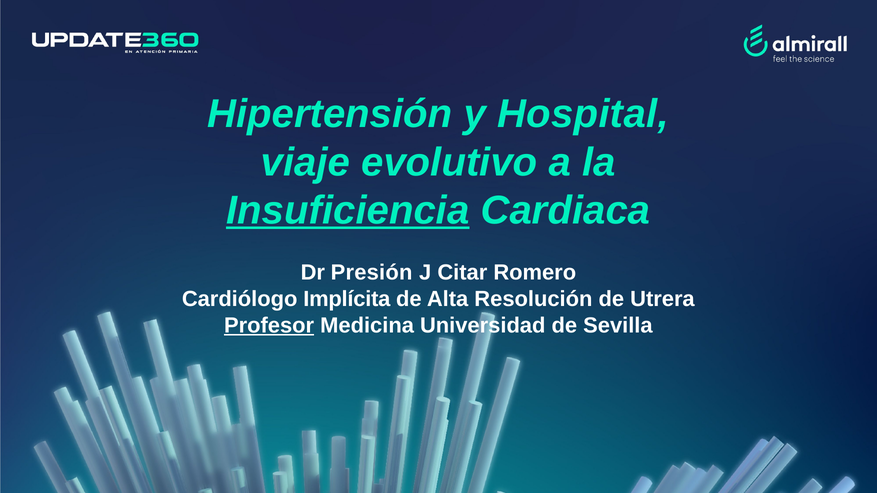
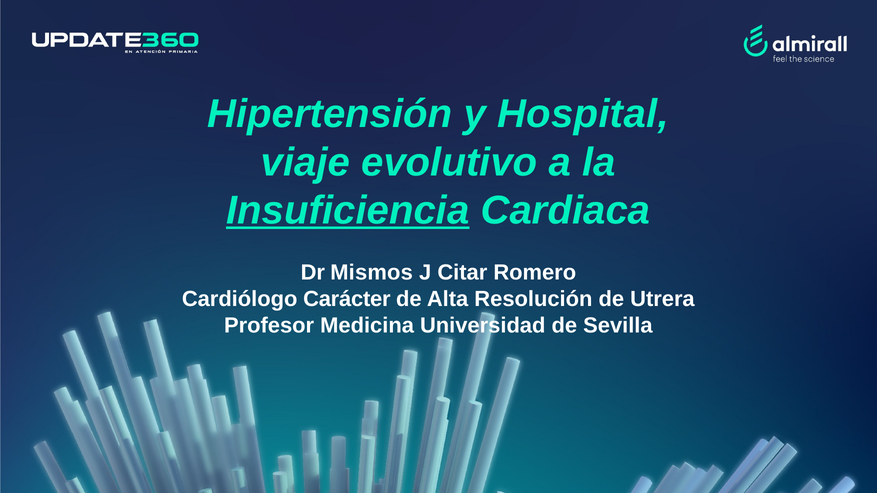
Presión: Presión -> Mismos (372, 273)
Implícita: Implícita -> Carácter (347, 299)
Profesor underline: present -> none (269, 326)
